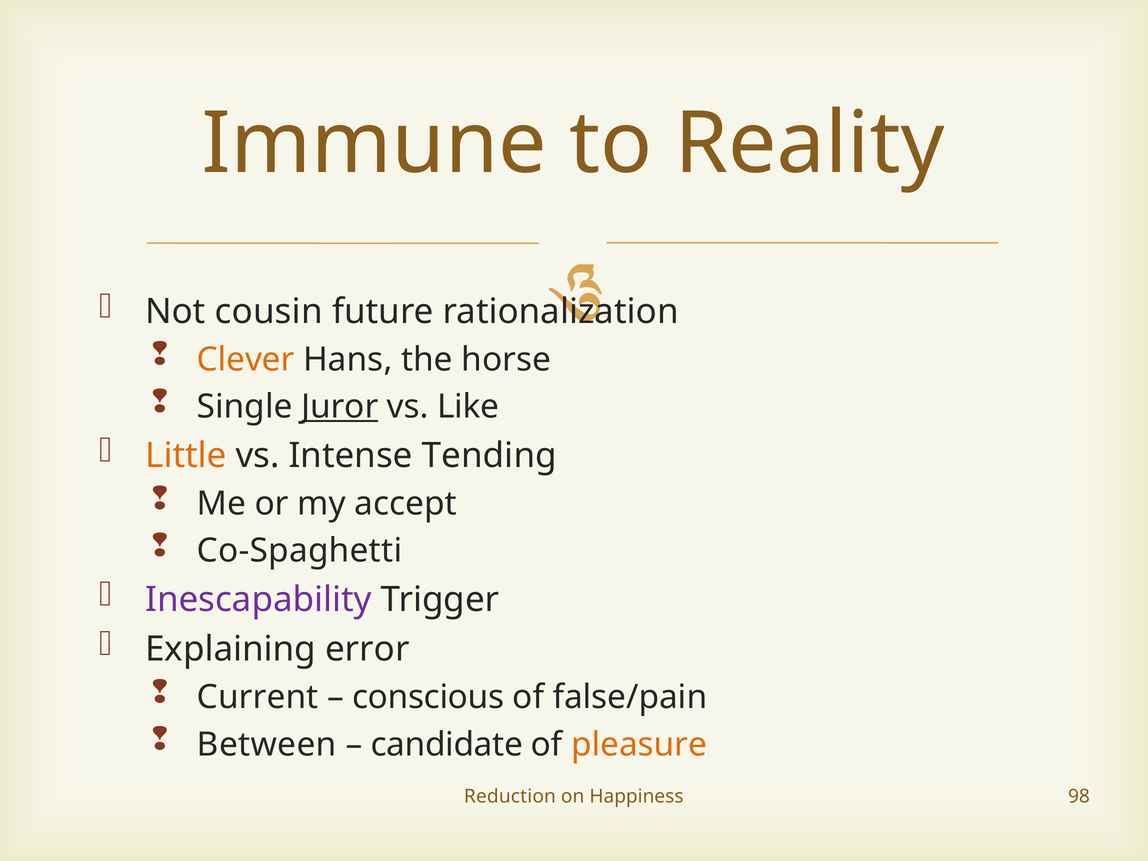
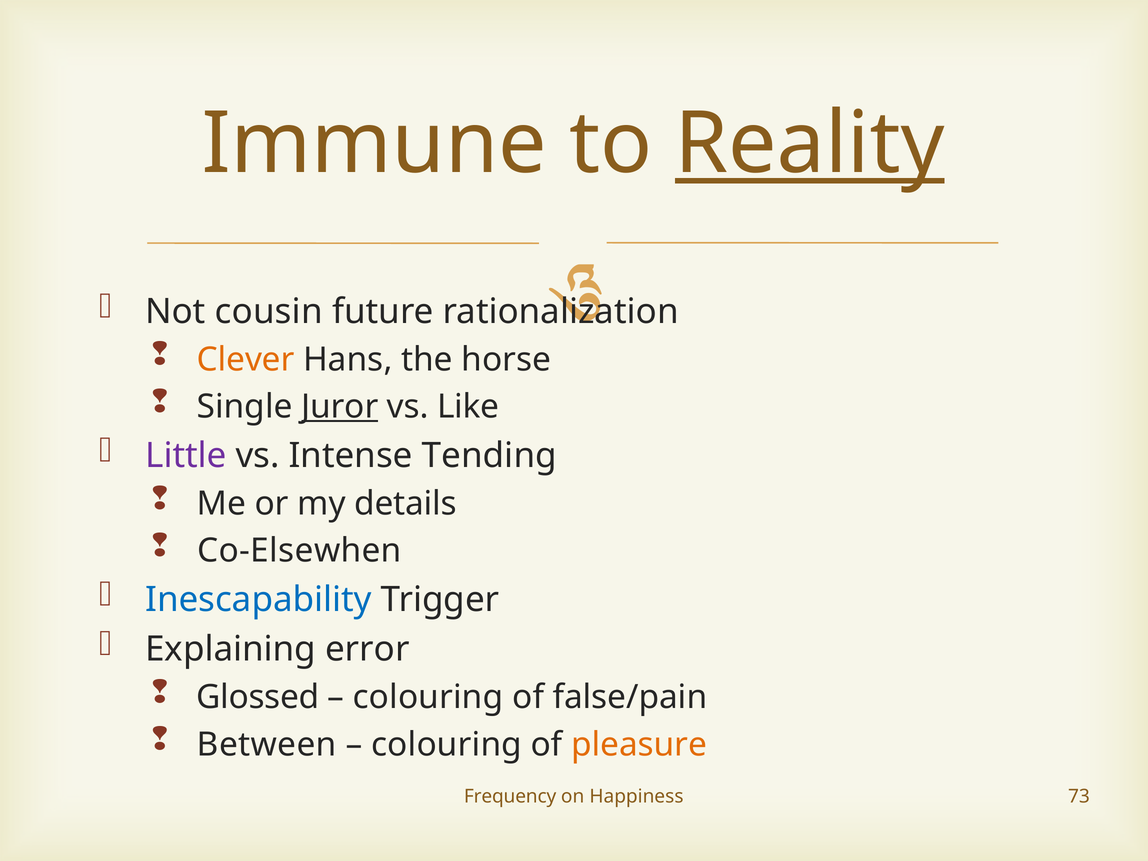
Reality underline: none -> present (810, 144)
Little colour: orange -> purple (186, 456)
accept: accept -> details (406, 504)
Co-Spaghetti: Co-Spaghetti -> Co-Elsewhen (299, 551)
Inescapability colour: purple -> blue (258, 600)
Current: Current -> Glossed (258, 697)
conscious: conscious -> colouring (428, 697)
candidate: candidate -> colouring (447, 745)
Reduction: Reduction -> Frequency (510, 796)
98: 98 -> 73 (1079, 796)
